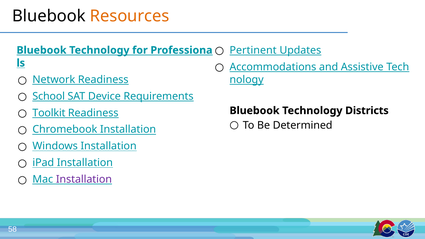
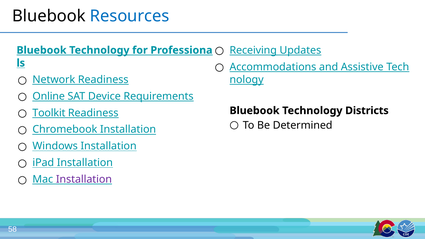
Resources colour: orange -> blue (130, 16)
Pertinent: Pertinent -> Receiving (253, 50)
School: School -> Online (49, 96)
